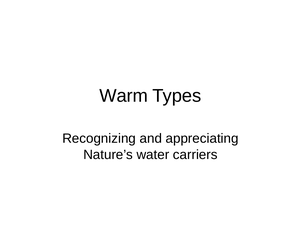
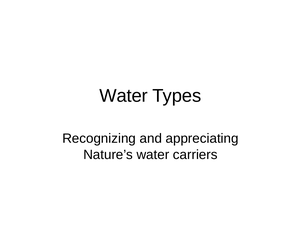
Warm: Warm -> Water (124, 96)
